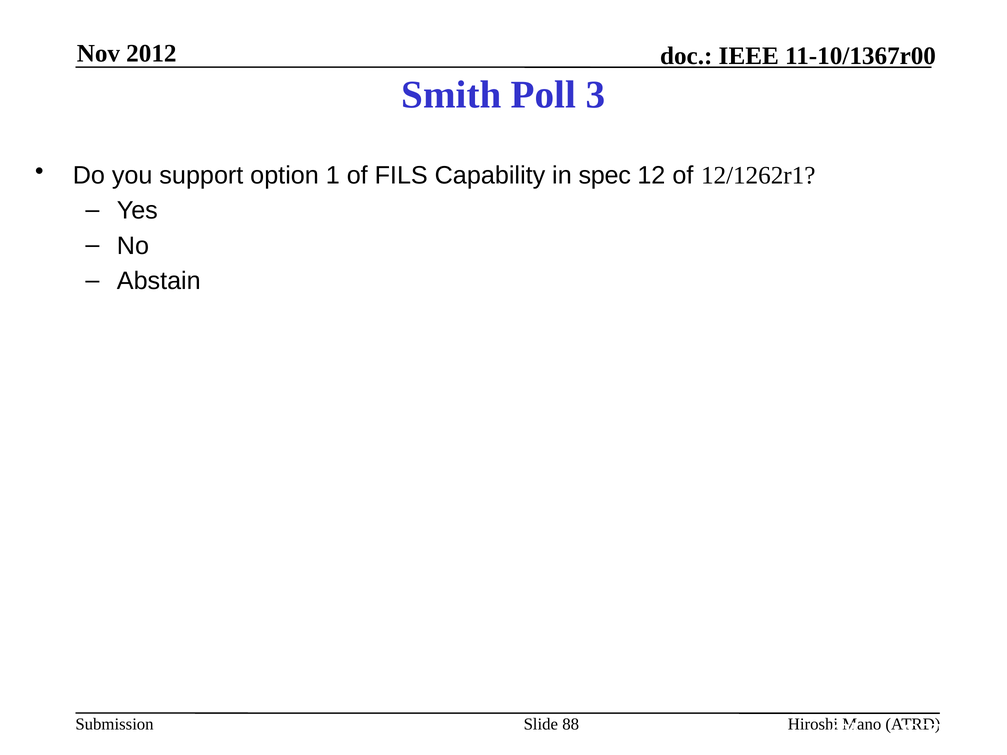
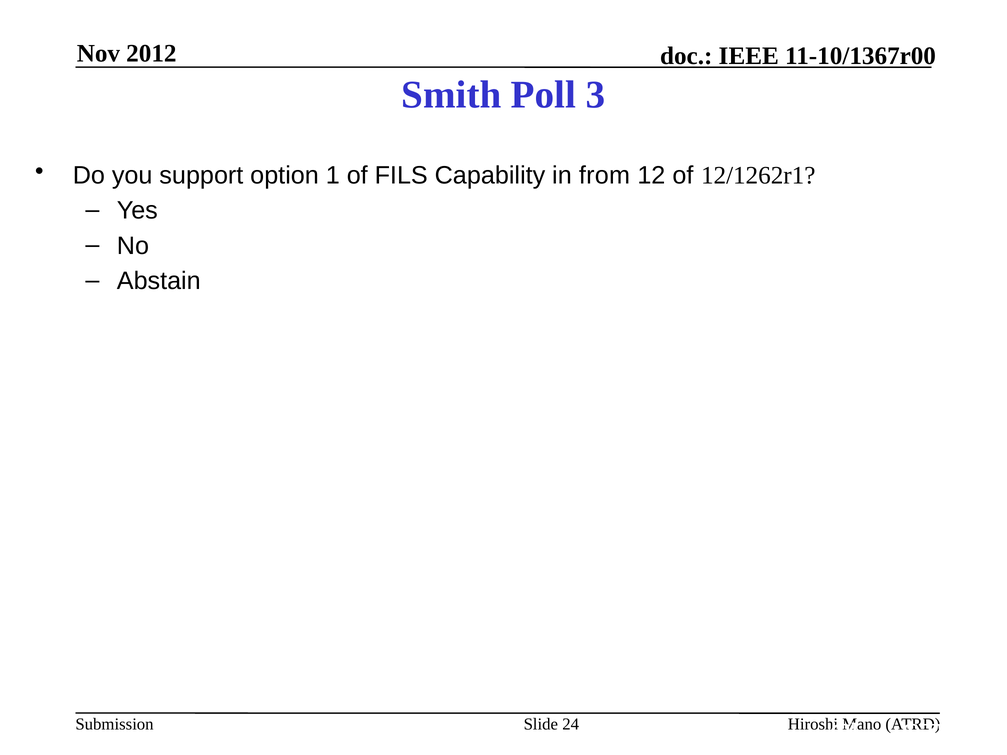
spec: spec -> from (604, 175)
88: 88 -> 24 (571, 724)
